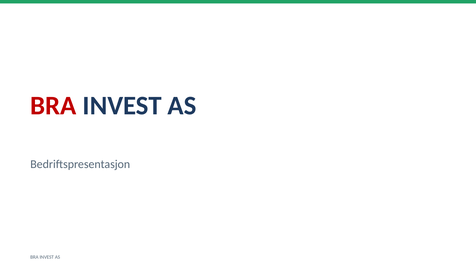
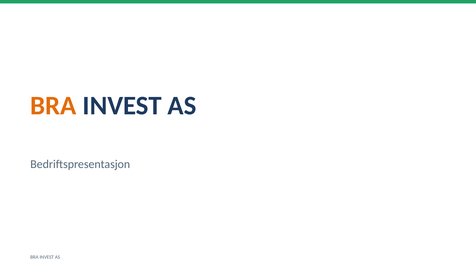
BRA colour: red -> orange (53, 106)
